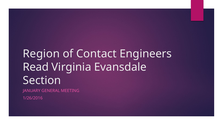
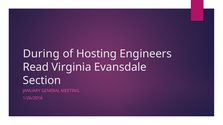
Region: Region -> During (41, 54)
Contact: Contact -> Hosting (96, 54)
